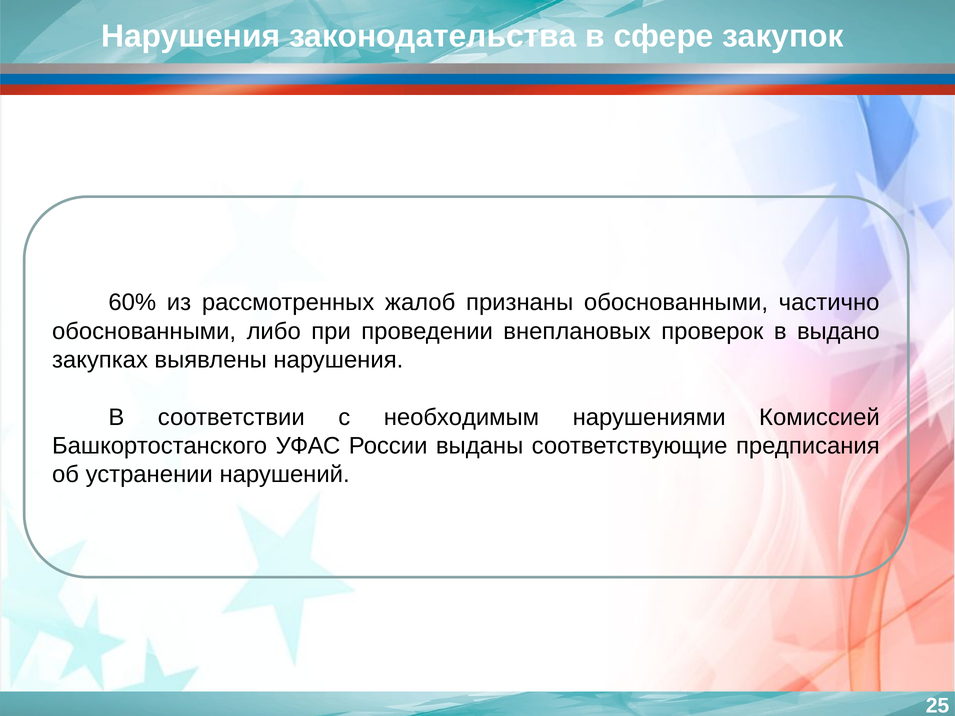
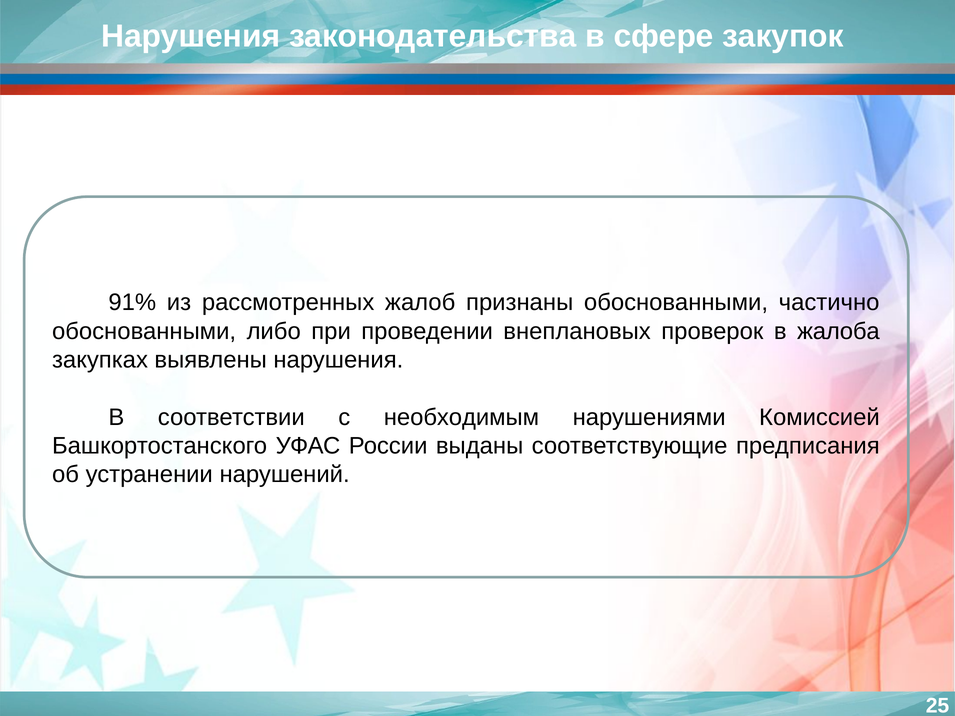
60%: 60% -> 91% (132, 303)
выдано: выдано -> жалоба (838, 331)
